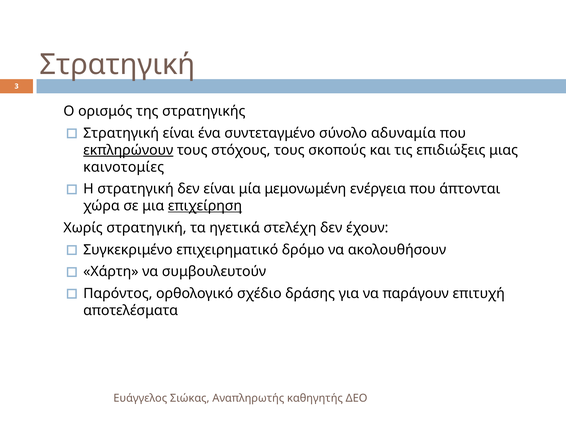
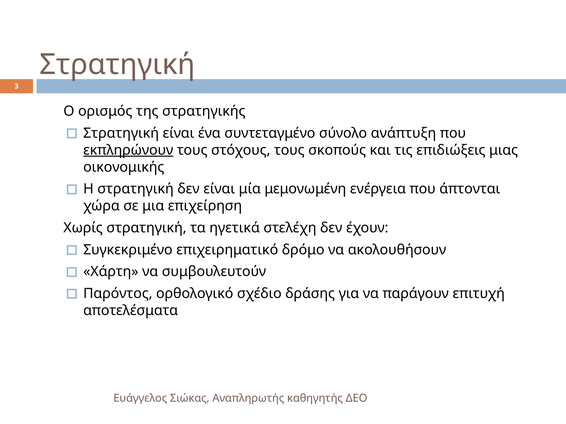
αδυναμία: αδυναμία -> ανάπτυξη (404, 133)
καινοτομίες: καινοτομίες -> οικονομικής (124, 167)
επιχείρηση underline: present -> none (205, 206)
